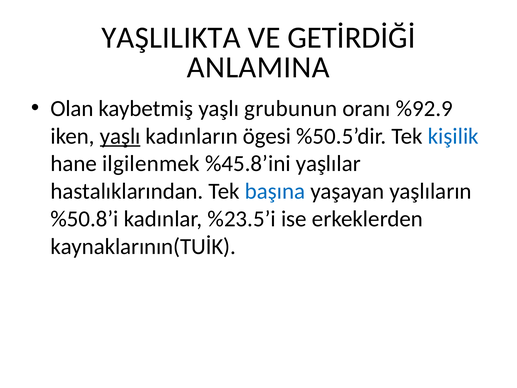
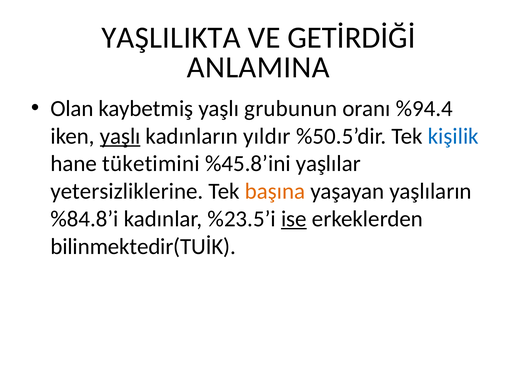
%92.9: %92.9 -> %94.4 (424, 108)
ögesi: ögesi -> yıldır (267, 136)
ilgilenmek: ilgilenmek -> tüketimini (151, 164)
hastalıklarından: hastalıklarından -> yetersizliklerine (127, 191)
başına colour: blue -> orange (275, 191)
%50.8’i: %50.8’i -> %84.8’i (85, 219)
ise underline: none -> present (294, 219)
kaynaklarının(TUİK: kaynaklarının(TUİK -> bilinmektedir(TUİK (143, 246)
